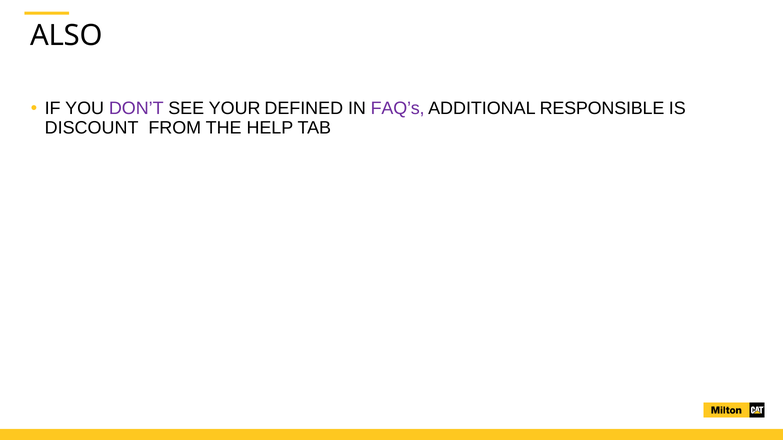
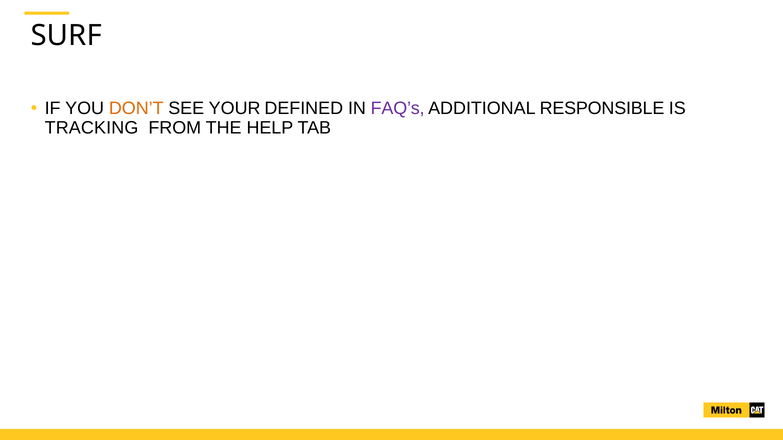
ALSO: ALSO -> SURF (66, 36)
DON’T colour: purple -> orange (136, 109)
DISCOUNT: DISCOUNT -> TRACKING (91, 128)
